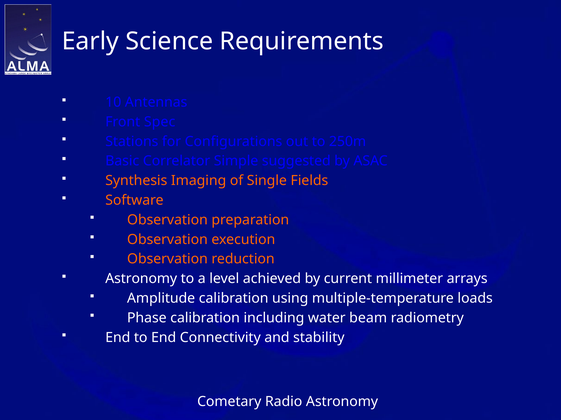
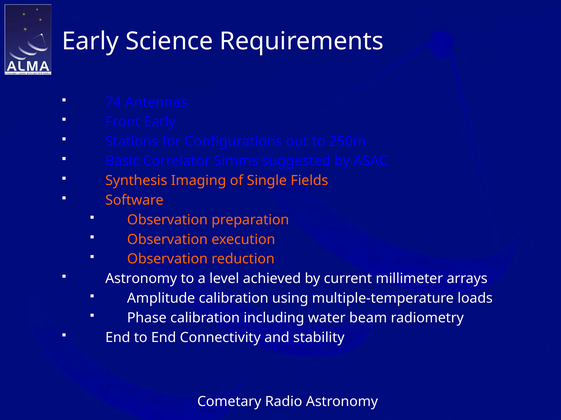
10: 10 -> 74 (113, 102)
Front Spec: Spec -> Early (160, 122)
Simple: Simple -> Simms (236, 161)
